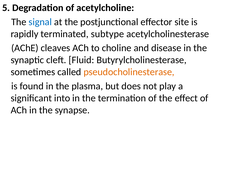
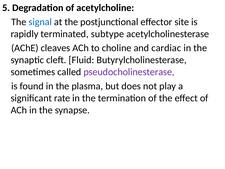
disease: disease -> cardiac (166, 48)
pseudocholinesterase colour: orange -> purple (129, 72)
into: into -> rate (62, 98)
